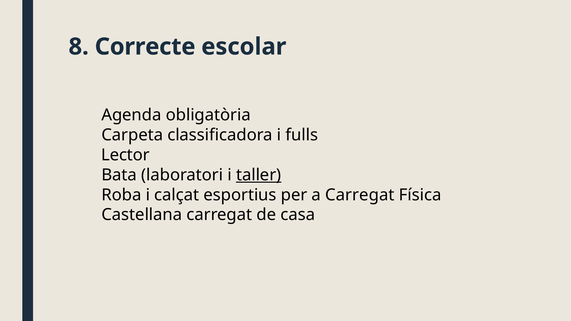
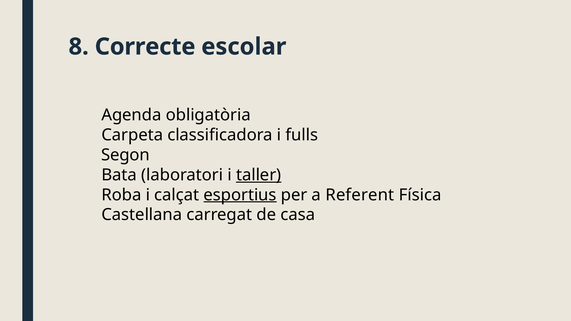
Lector: Lector -> Segon (125, 155)
esportius underline: none -> present (240, 195)
a Carregat: Carregat -> Referent (360, 195)
